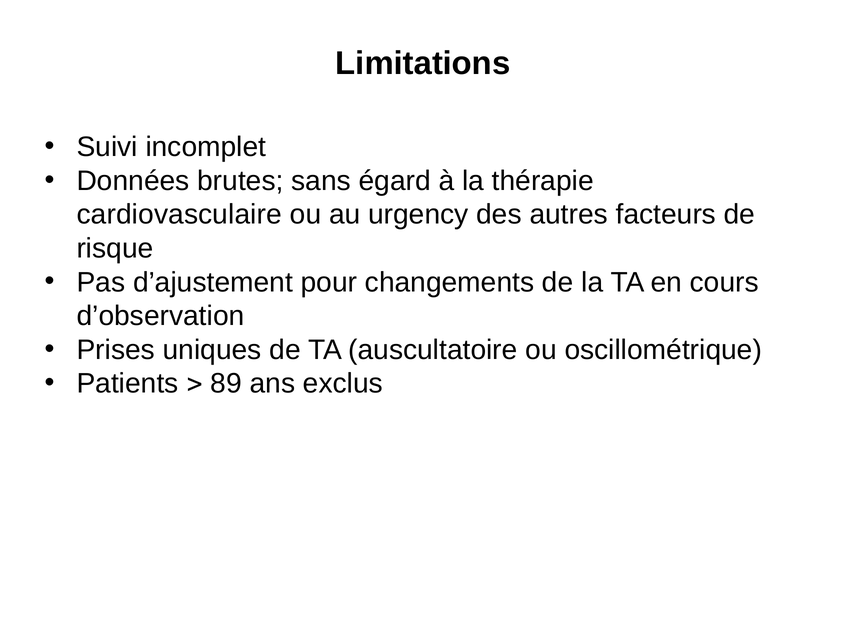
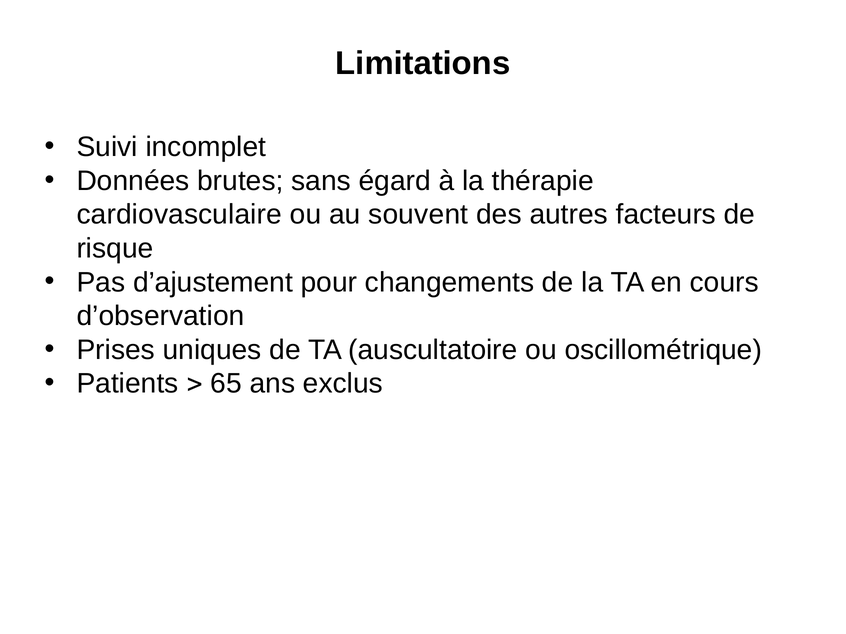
urgency: urgency -> souvent (418, 215)
89: 89 -> 65 (226, 384)
